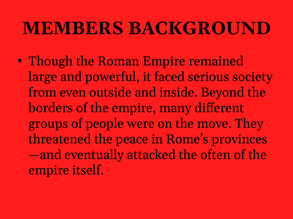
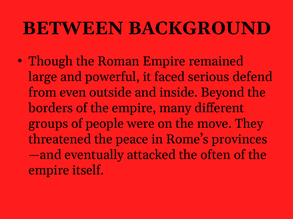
MEMBERS: MEMBERS -> BETWEEN (73, 28)
society: society -> defend (252, 77)
